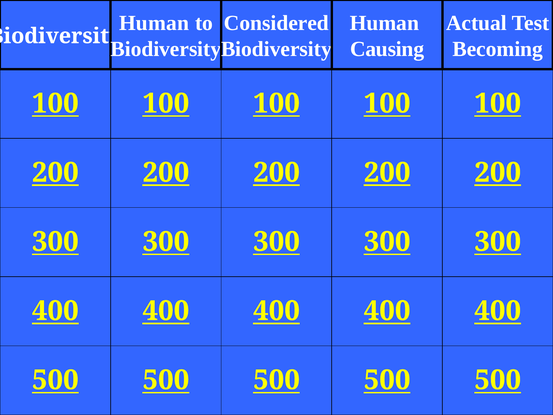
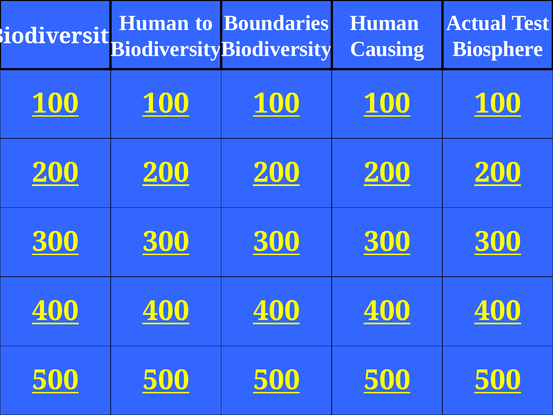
Considered: Considered -> Boundaries (276, 23)
Becoming: Becoming -> Biosphere (498, 49)
